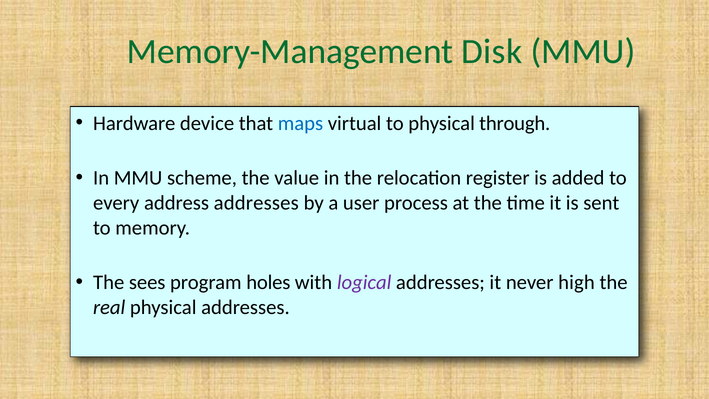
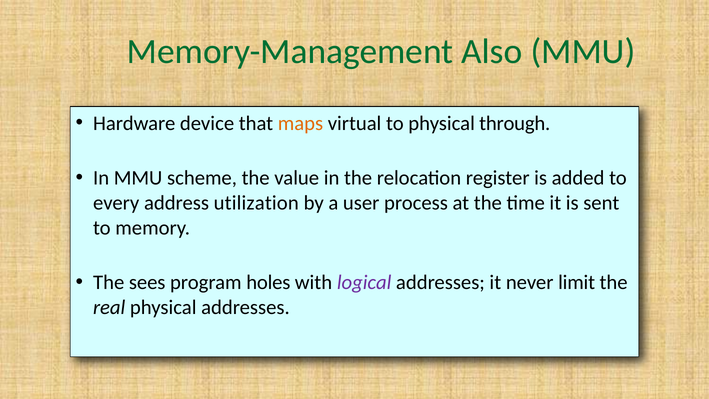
Disk: Disk -> Also (492, 52)
maps colour: blue -> orange (300, 123)
address addresses: addresses -> utilization (256, 203)
high: high -> limit (577, 282)
